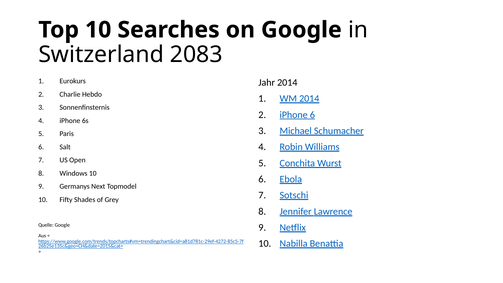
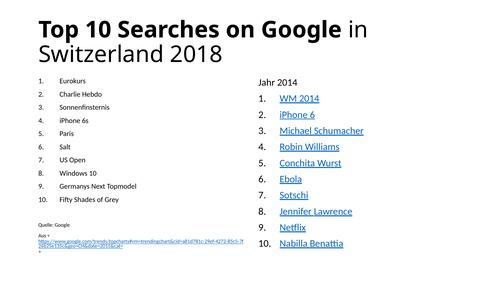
2083: 2083 -> 2018 (196, 55)
